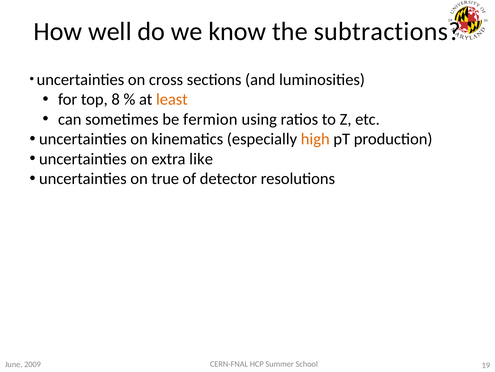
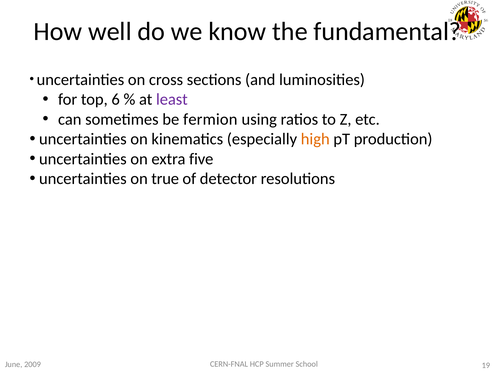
subtractions: subtractions -> fundamental (387, 32)
8: 8 -> 6 (116, 99)
least colour: orange -> purple (172, 99)
like: like -> five (201, 159)
